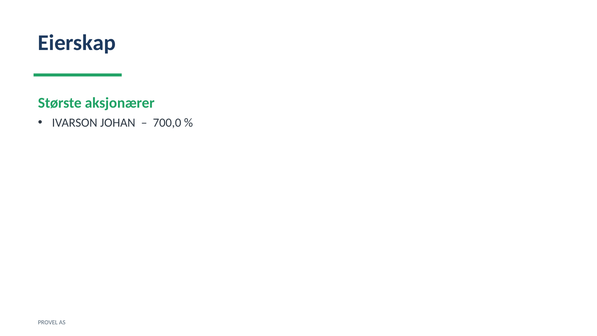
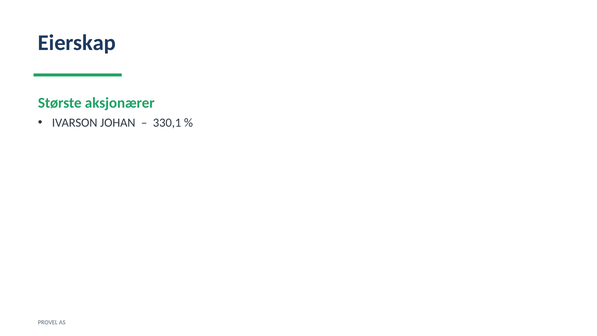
700,0: 700,0 -> 330,1 (167, 123)
